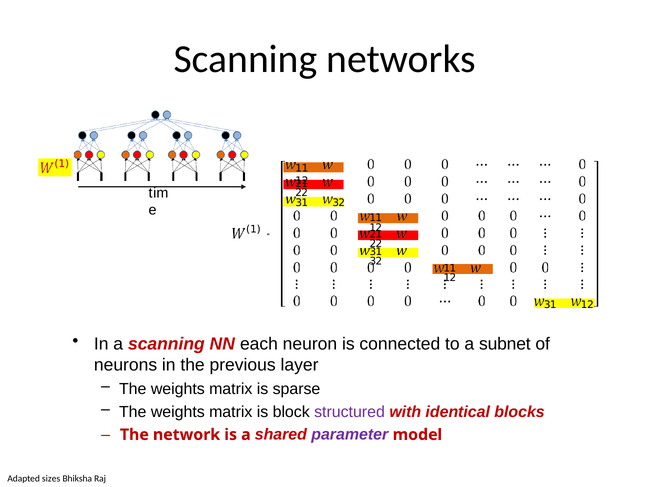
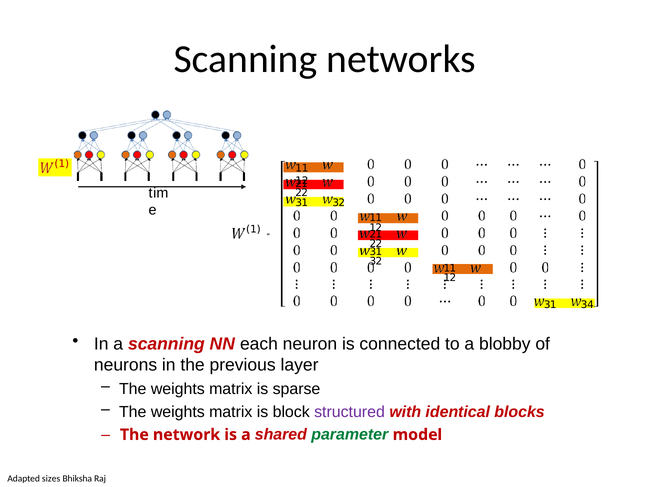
31 12: 12 -> 34 (587, 305)
subnet: subnet -> blobby (505, 344)
parameter colour: purple -> green (350, 434)
